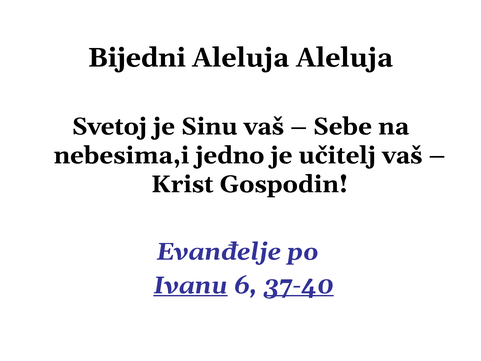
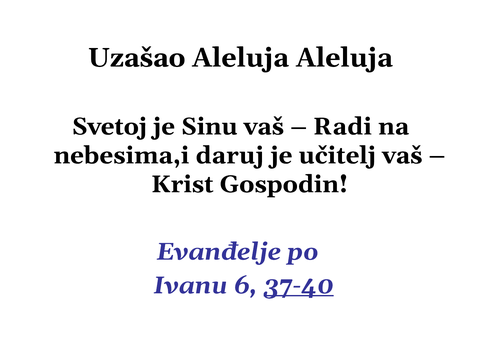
Bijedni: Bijedni -> Uzašao (137, 58)
Sebe: Sebe -> Radi (342, 126)
jedno: jedno -> daruj (230, 155)
Ivanu underline: present -> none (191, 285)
